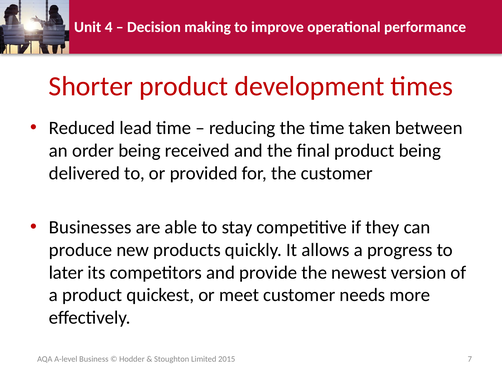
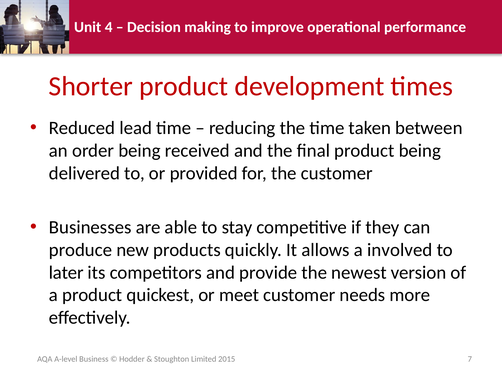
progress: progress -> involved (400, 250)
